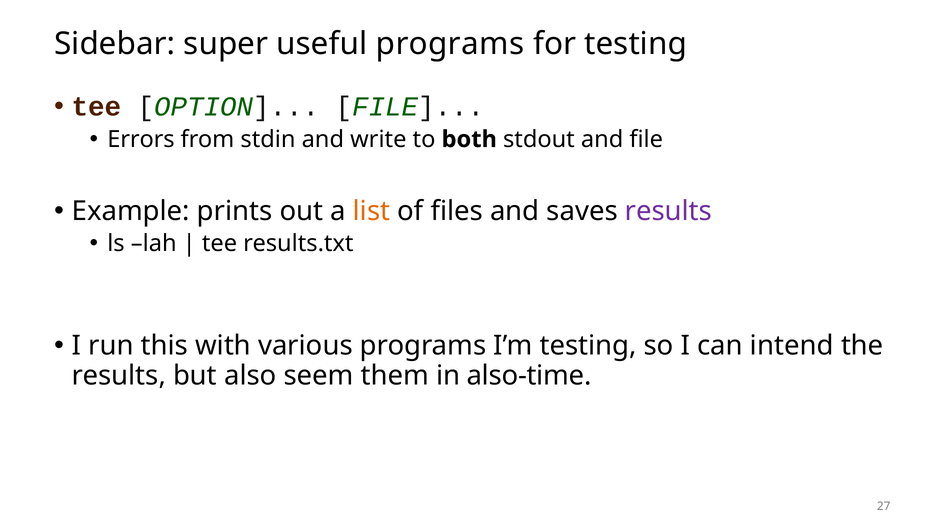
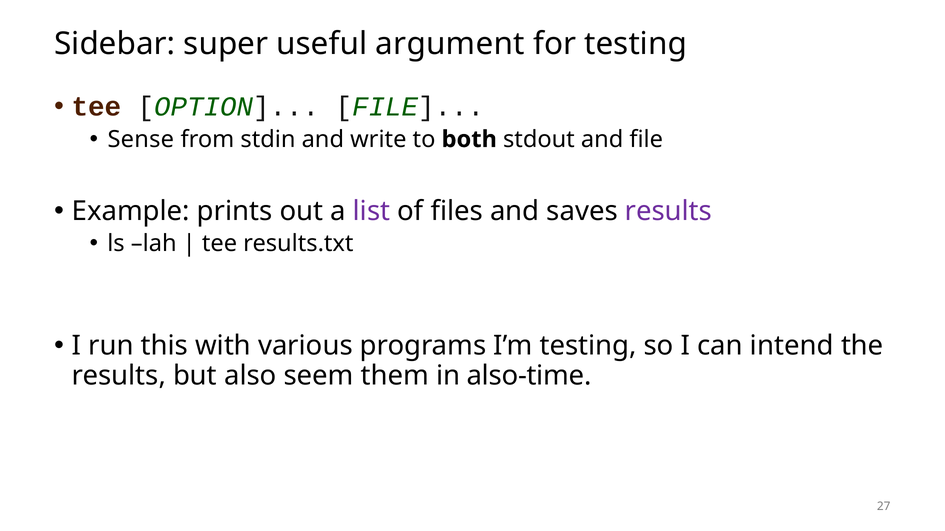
useful programs: programs -> argument (450, 44)
Errors: Errors -> Sense (141, 139)
list colour: orange -> purple (372, 211)
